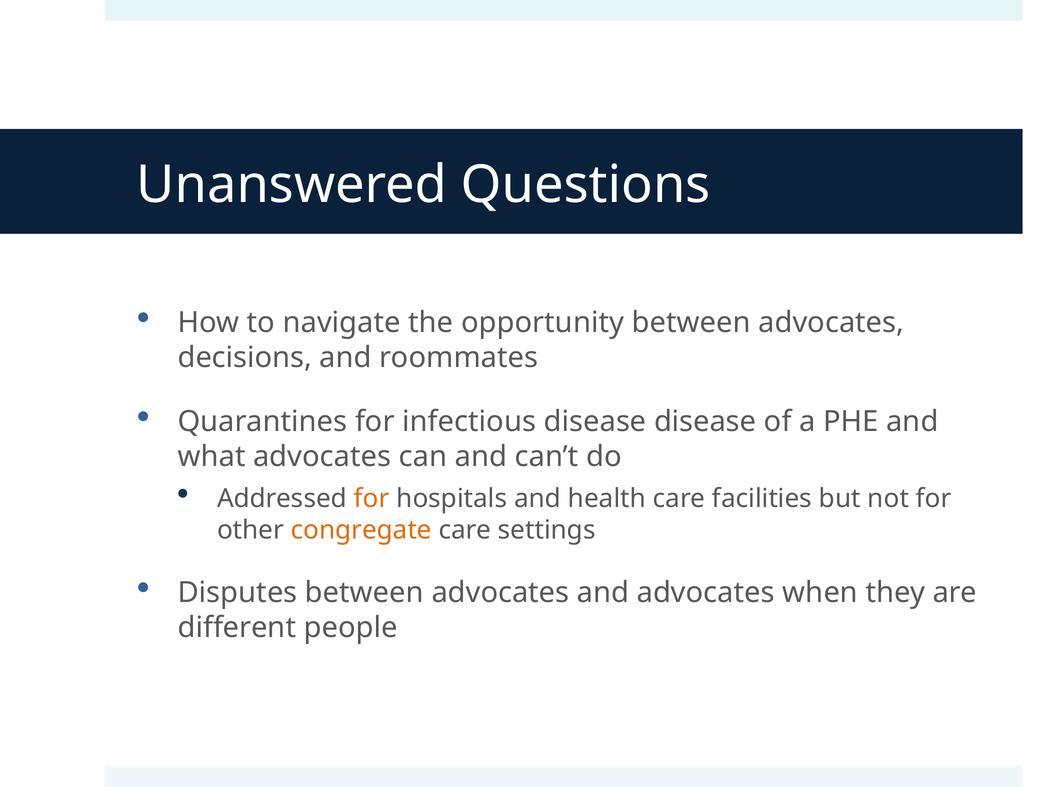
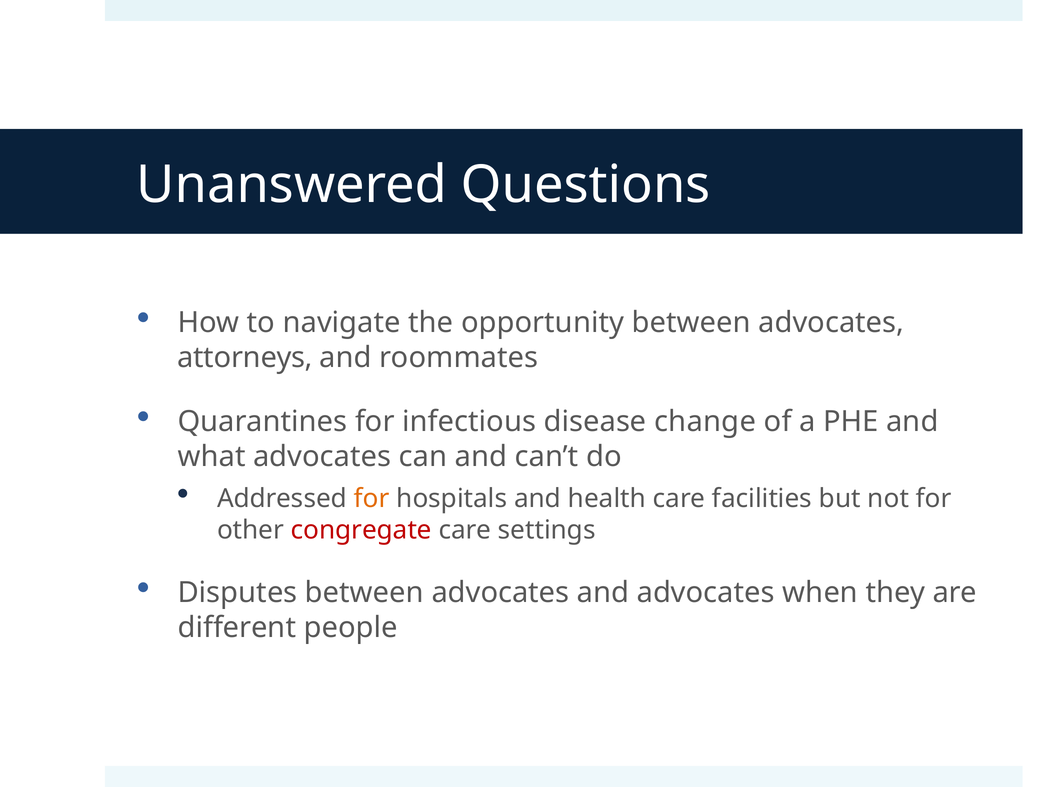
decisions: decisions -> attorneys (245, 358)
disease disease: disease -> change (705, 422)
congregate colour: orange -> red (361, 530)
